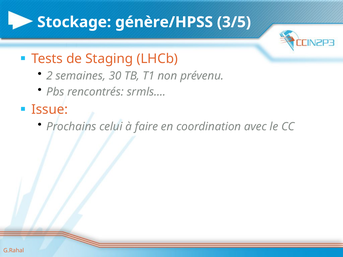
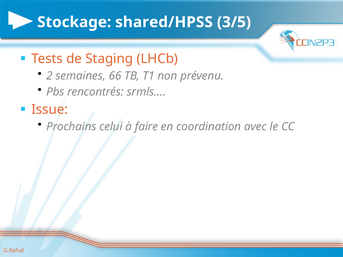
génère/HPSS: génère/HPSS -> shared/HPSS (164, 22)
30: 30 -> 66 (115, 76)
